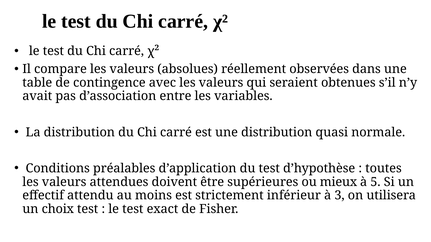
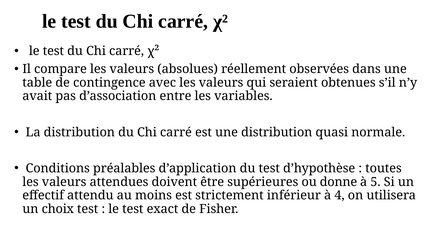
mieux: mieux -> donne (338, 182)
3: 3 -> 4 (340, 196)
